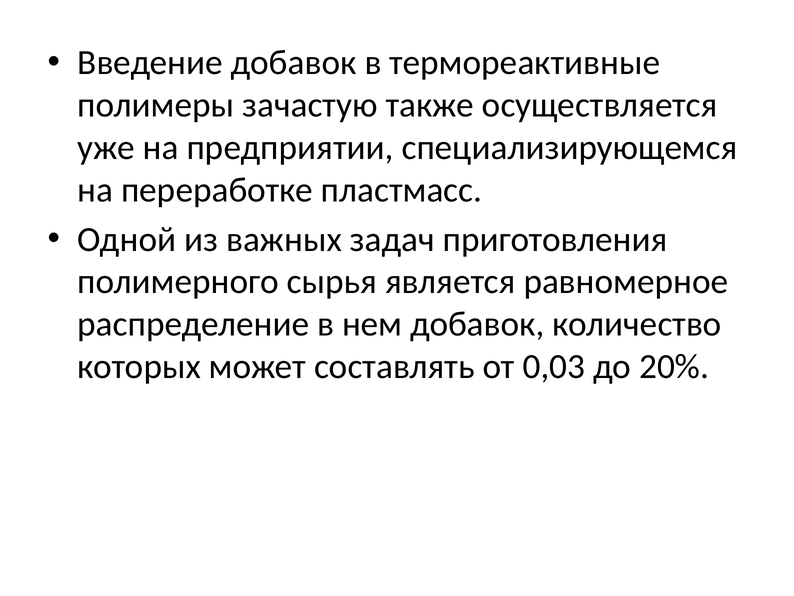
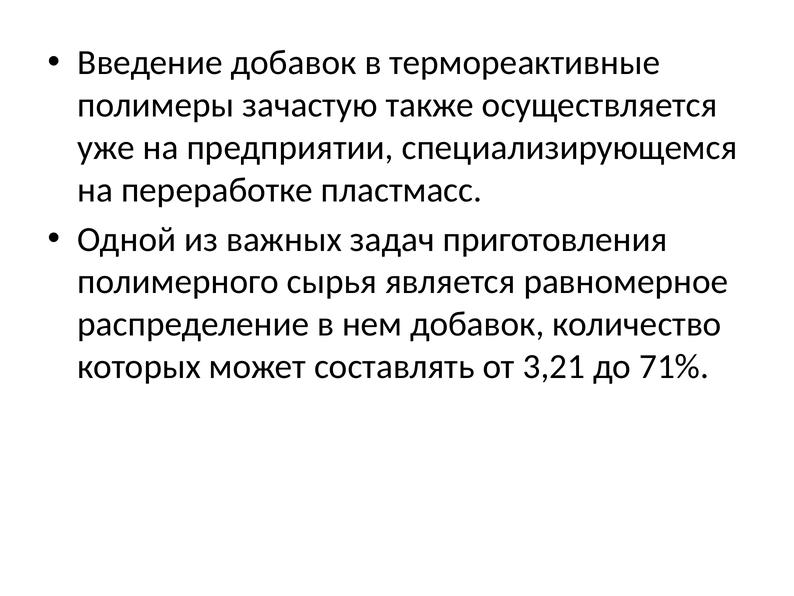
0,03: 0,03 -> 3,21 (554, 366)
20%: 20% -> 71% (674, 366)
